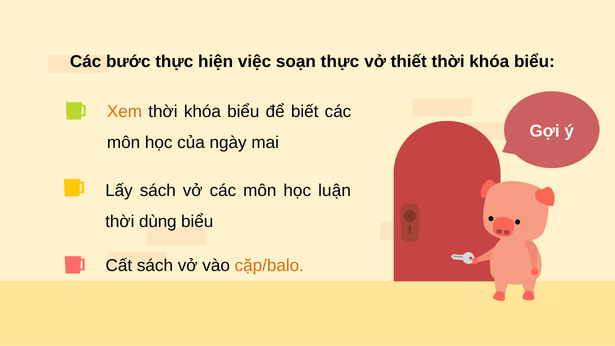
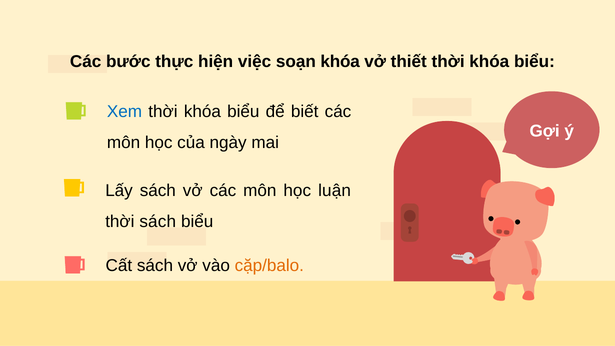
soạn thực: thực -> khóa (340, 62)
Xem colour: orange -> blue (125, 112)
thời dùng: dùng -> sách (158, 221)
